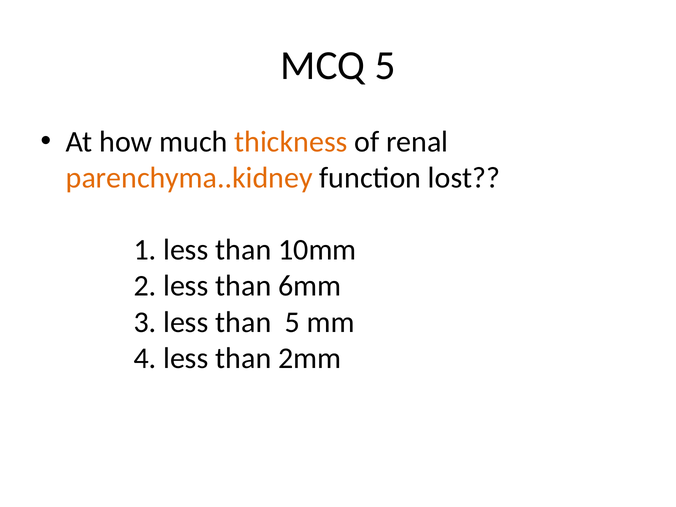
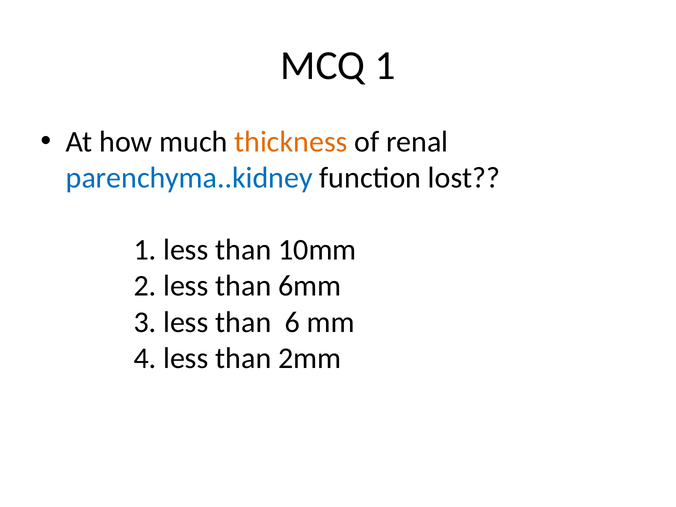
MCQ 5: 5 -> 1 (385, 65)
parenchyma..kidney colour: orange -> blue (189, 178)
than 5: 5 -> 6 (293, 322)
